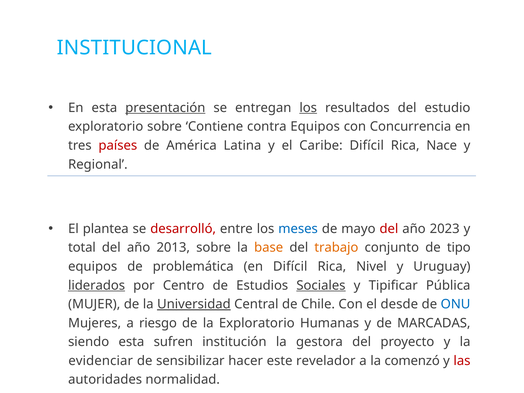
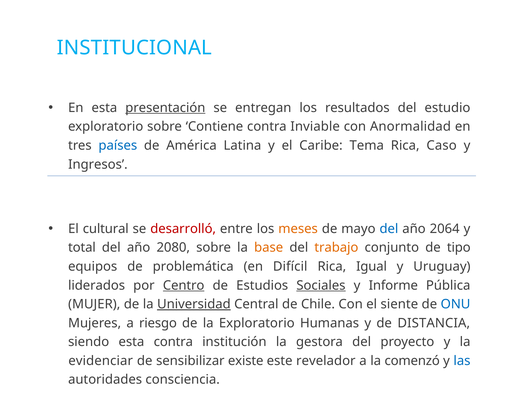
los underline: present -> none (308, 108)
contra Equipos: Equipos -> Inviable (315, 127)
Concurrencia: Concurrencia -> Anormalidad (410, 127)
países colour: red -> blue (118, 146)
Caribe Difícil: Difícil -> Tema (367, 146)
Nace: Nace -> Caso (442, 146)
Regional: Regional -> Ingresos (98, 164)
plantea: plantea -> cultural (106, 229)
meses colour: blue -> orange (298, 229)
del colour: red -> blue (389, 229)
2023: 2023 -> 2064 (445, 229)
2013: 2013 -> 2080 (173, 248)
Nivel: Nivel -> Igual (371, 267)
liderados underline: present -> none (97, 285)
Centro underline: none -> present (184, 285)
Tipificar: Tipificar -> Informe (393, 285)
desde: desde -> siente (399, 304)
MARCADAS: MARCADAS -> DISTANCIA (434, 323)
esta sufren: sufren -> contra (173, 342)
hacer: hacer -> existe (246, 361)
las colour: red -> blue (462, 361)
normalidad: normalidad -> consciencia (183, 380)
